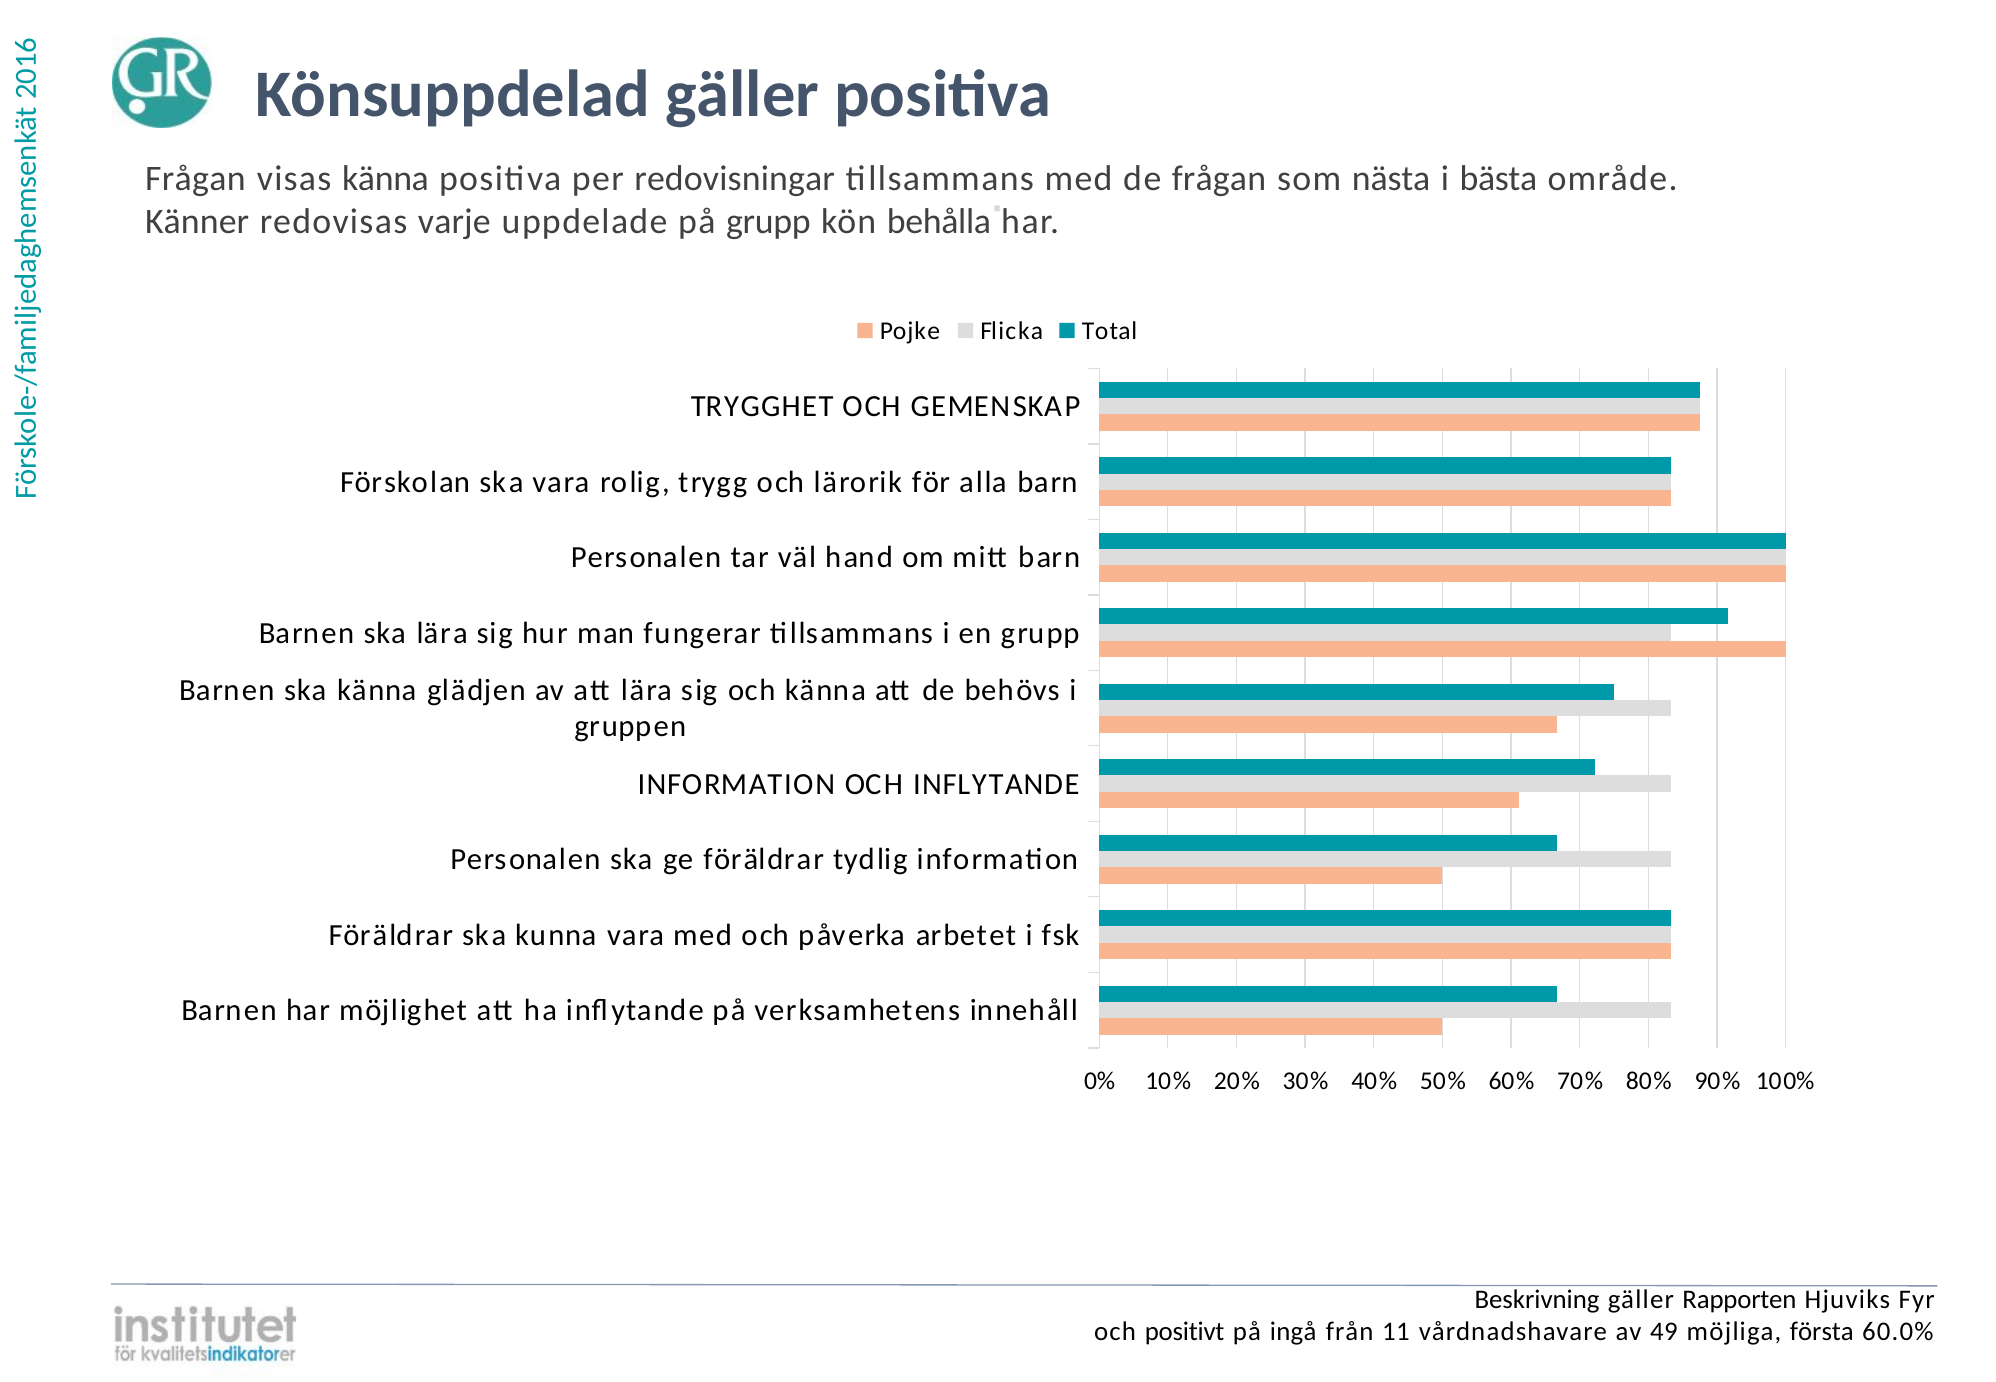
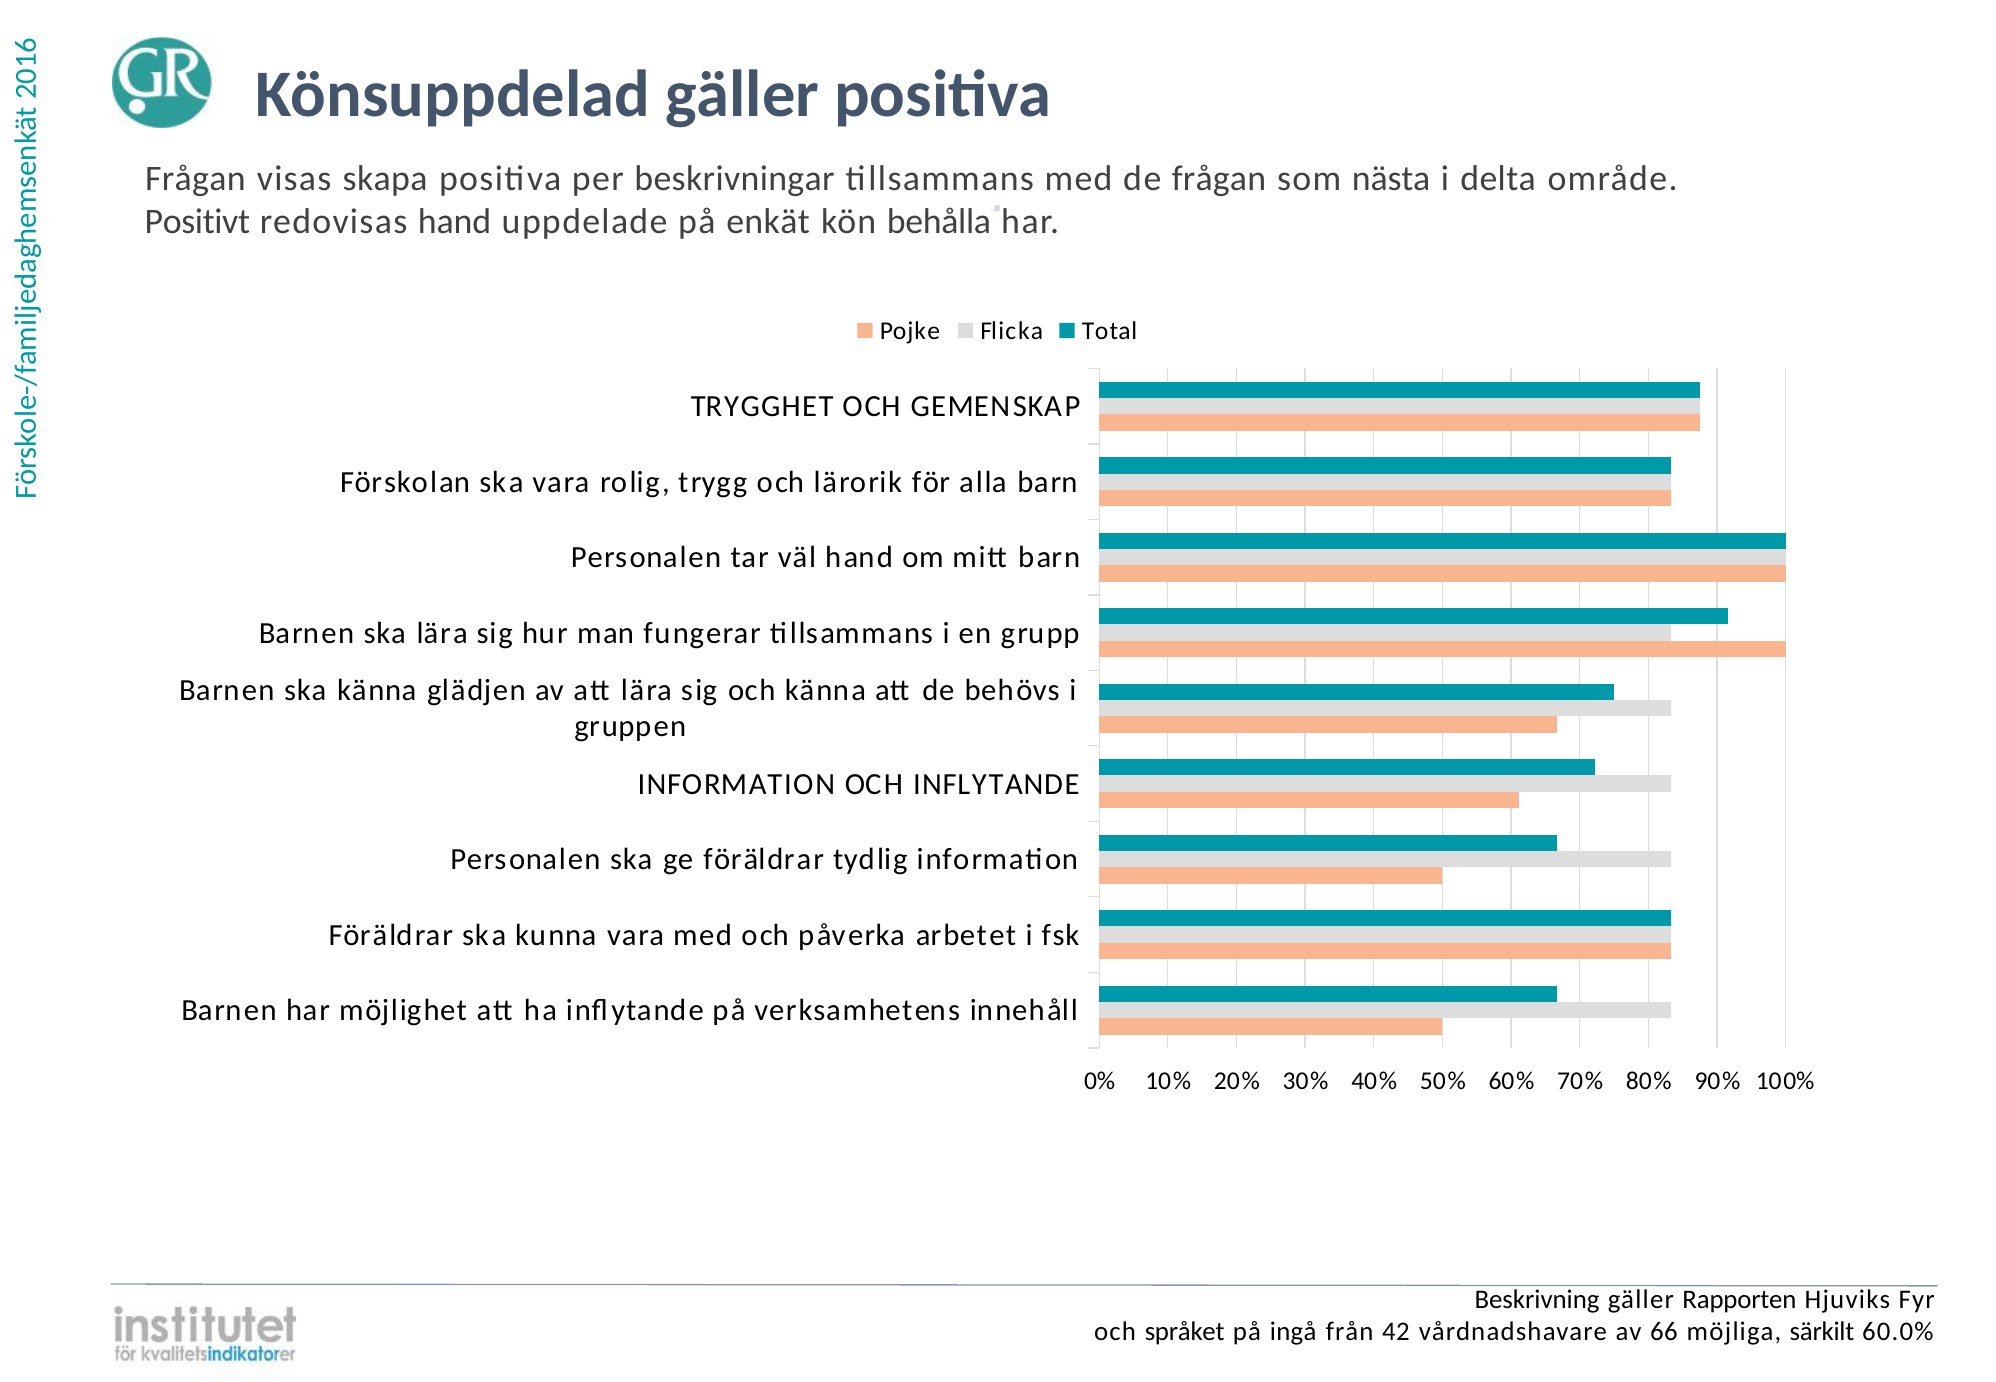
visas känna: känna -> skapa (385, 178)
redovisningar: redovisningar -> beskrivningar (735, 178)
bästa: bästa -> delta (1498, 178)
Känner: Känner -> Positivt (197, 221)
redovisas varje: varje -> hand (455, 221)
på grupp: grupp -> enkät (768, 221)
positivt: positivt -> språket (1185, 1332)
11: 11 -> 42 (1396, 1332)
49: 49 -> 66 (1664, 1332)
första: första -> särkilt (1822, 1332)
